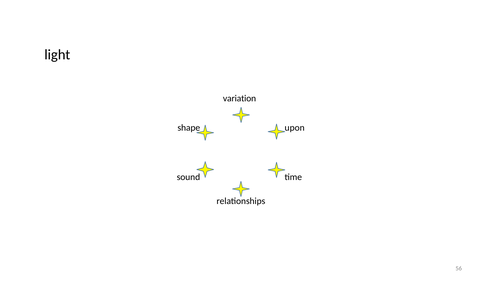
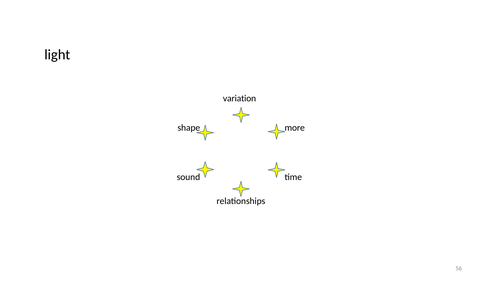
upon: upon -> more (295, 128)
